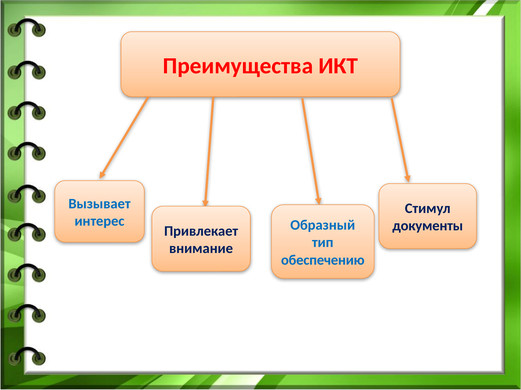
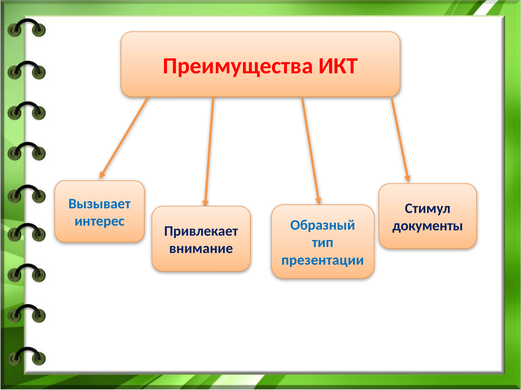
обеспечению: обеспечению -> презентации (323, 260)
